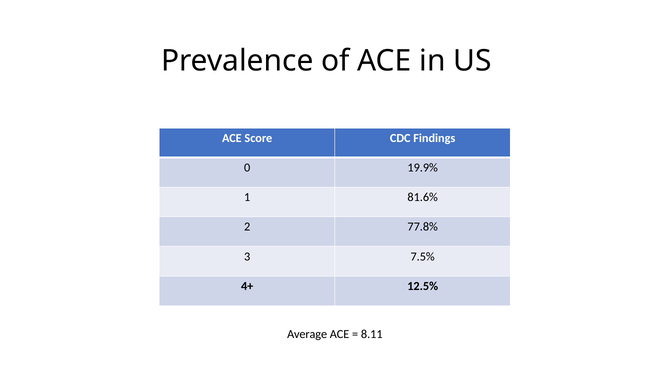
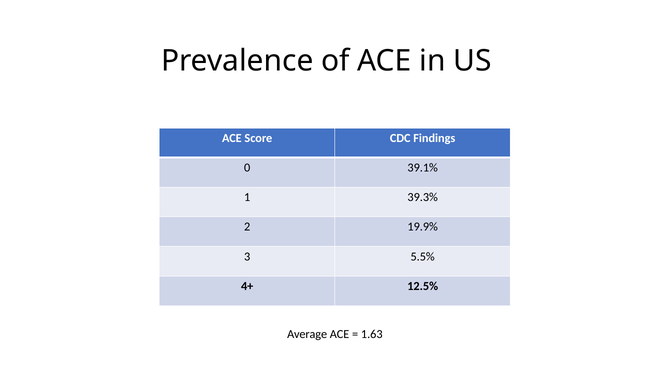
19.9%: 19.9% -> 39.1% (423, 168)
81.6%: 81.6% -> 39.3% (423, 197)
77.8%: 77.8% -> 19.9% (423, 227)
7.5%: 7.5% -> 5.5% (423, 257)
8.11: 8.11 -> 1.63 (372, 334)
